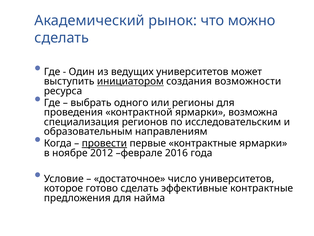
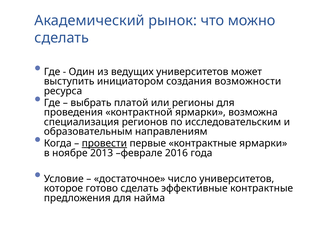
инициатором underline: present -> none (130, 81)
одного: одного -> платой (131, 103)
2012: 2012 -> 2013 (102, 153)
